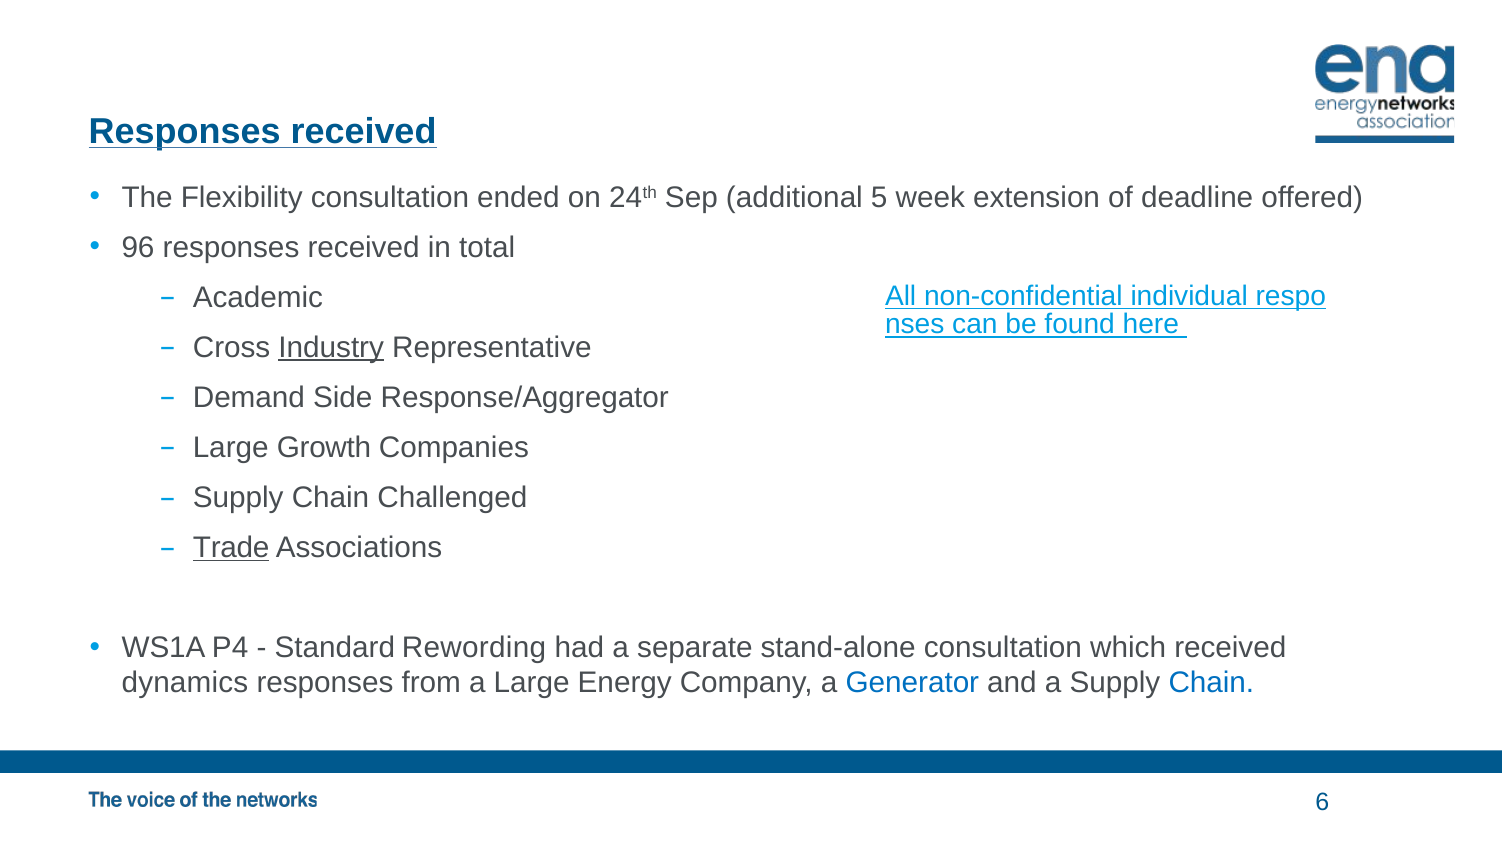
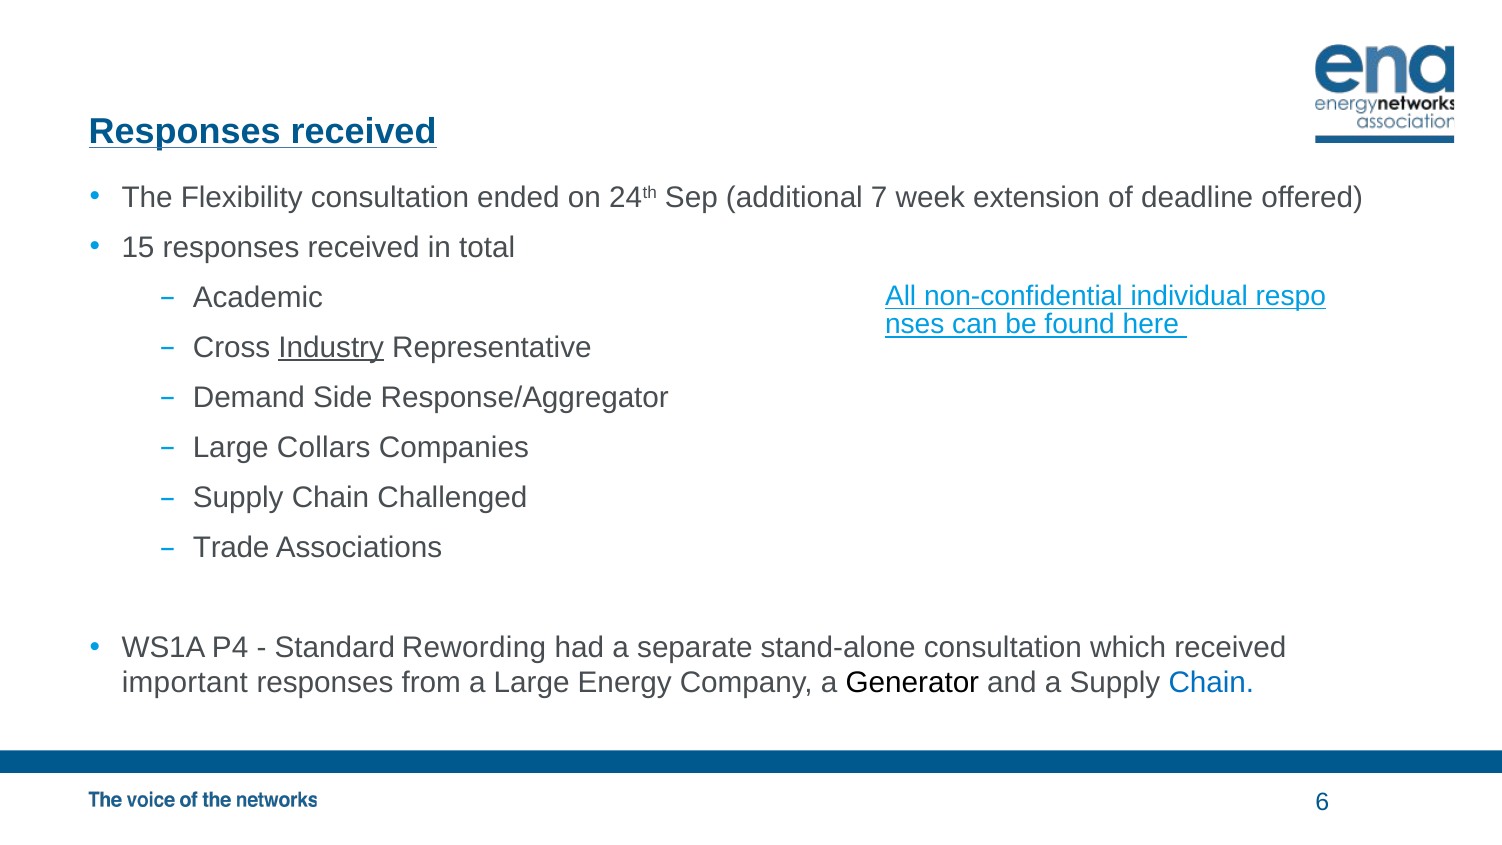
5: 5 -> 7 (879, 197)
96: 96 -> 15 (138, 247)
Growth: Growth -> Collars (324, 448)
Trade underline: present -> none (231, 548)
dynamics: dynamics -> important (185, 682)
Generator colour: blue -> black (912, 682)
